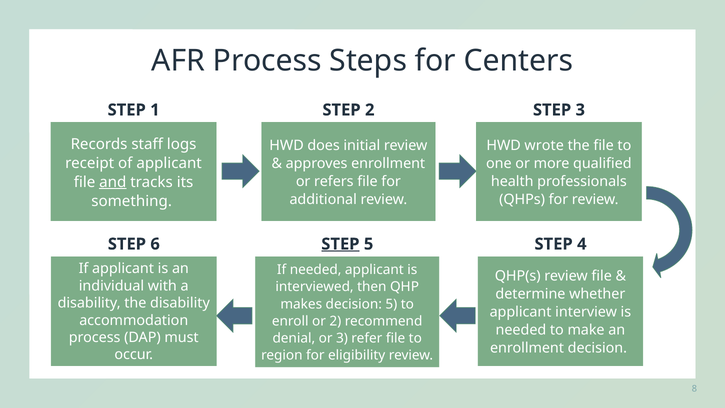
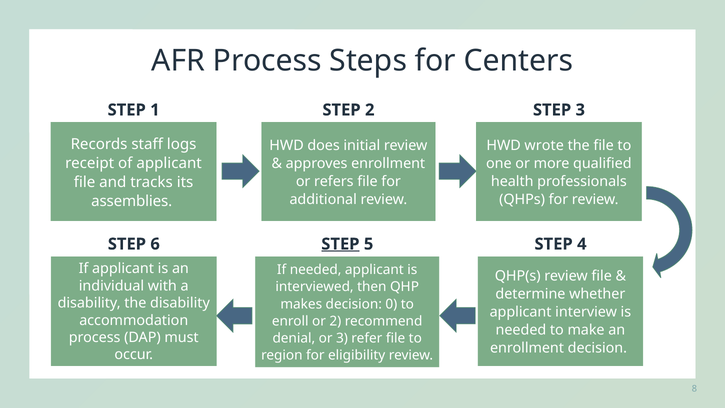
and underline: present -> none (113, 182)
something: something -> assemblies (132, 201)
decision 5: 5 -> 0 (391, 304)
